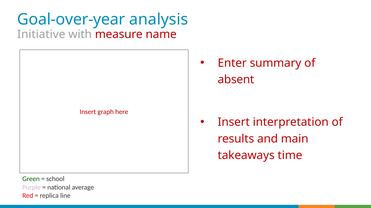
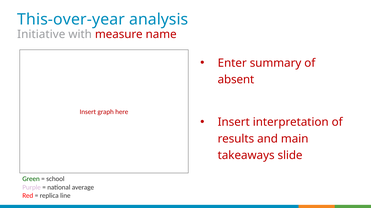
Goal-over-year: Goal-over-year -> This-over-year (71, 20)
time: time -> slide (290, 156)
